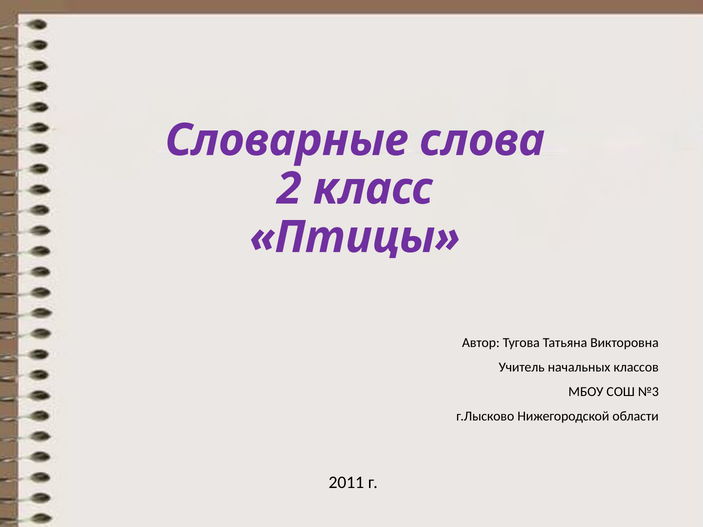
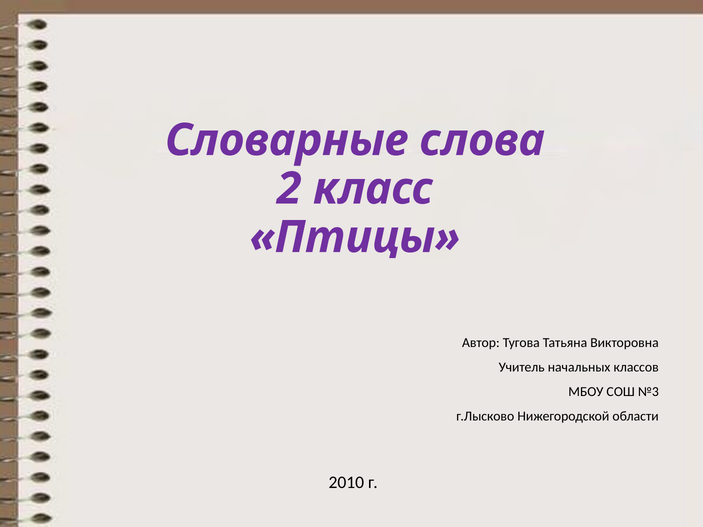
2011: 2011 -> 2010 (346, 483)
